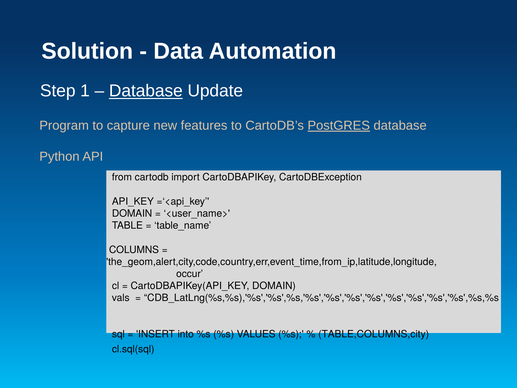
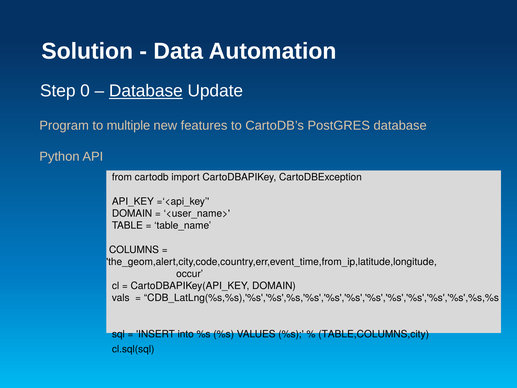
1: 1 -> 0 (85, 91)
capture: capture -> multiple (128, 125)
PostGRES underline: present -> none (339, 125)
